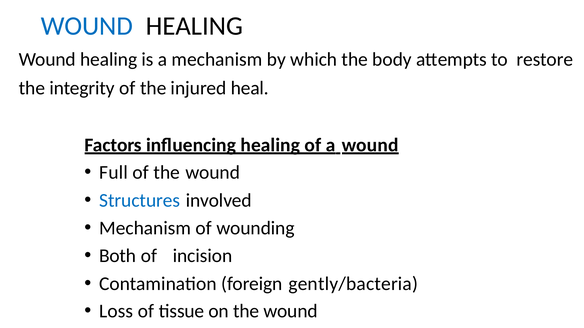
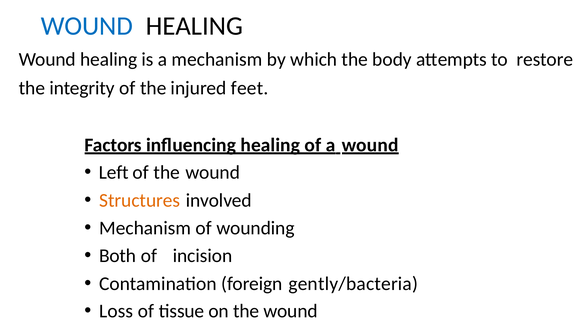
heal: heal -> feet (250, 88)
Full: Full -> Left (114, 173)
Structures colour: blue -> orange (140, 201)
